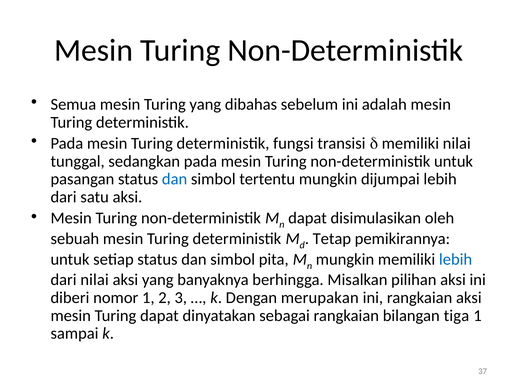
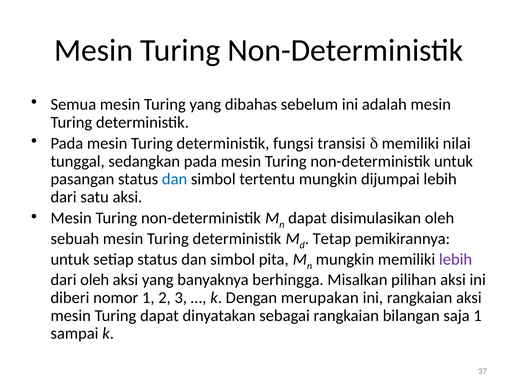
lebih colour: blue -> purple (456, 259)
dari nilai: nilai -> oleh (95, 280)
tiga: tiga -> saja (457, 315)
